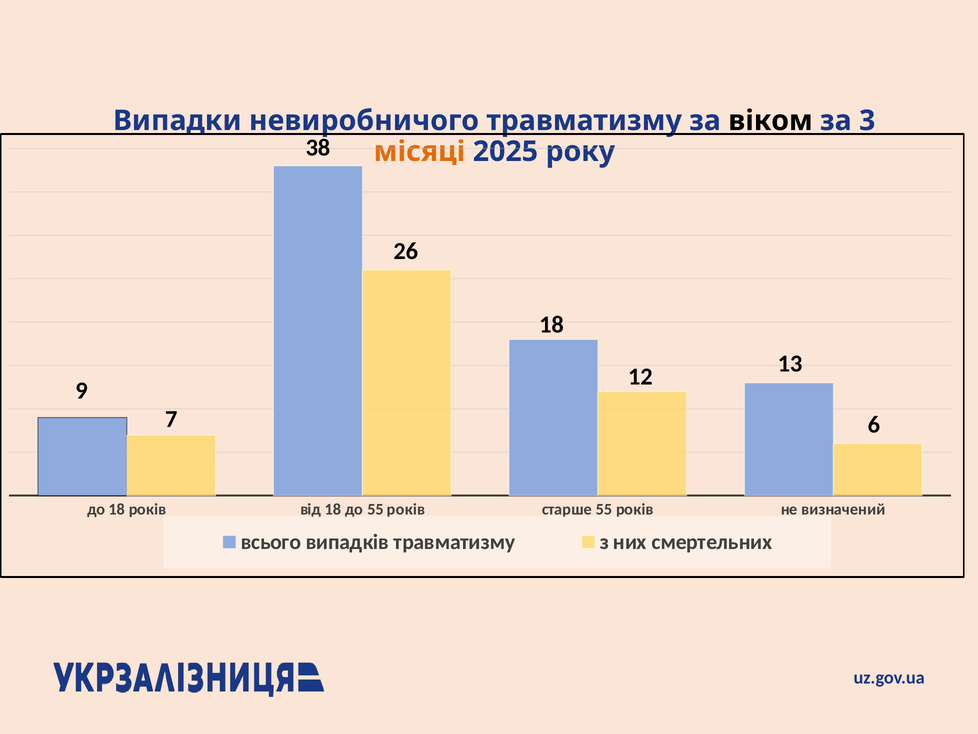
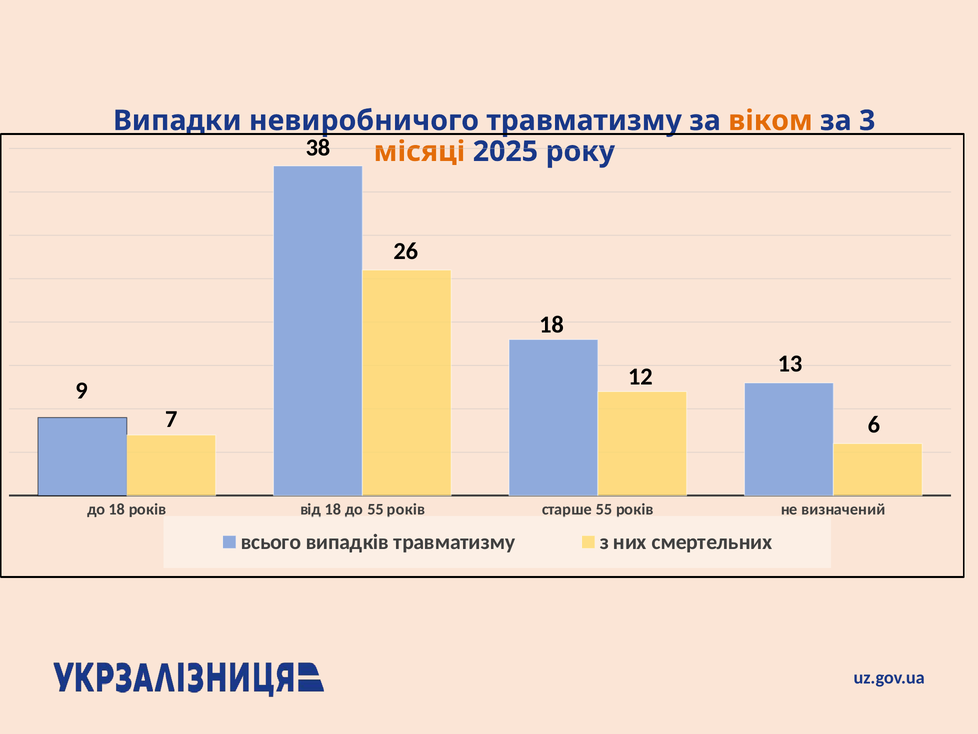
віком colour: black -> orange (771, 121)
